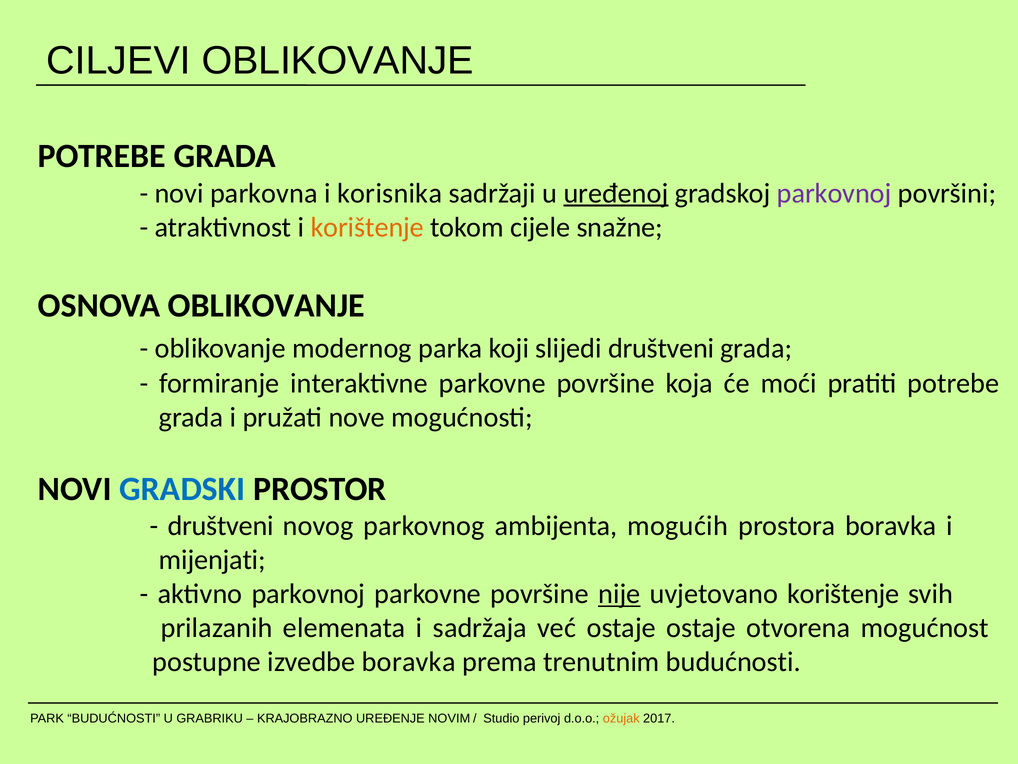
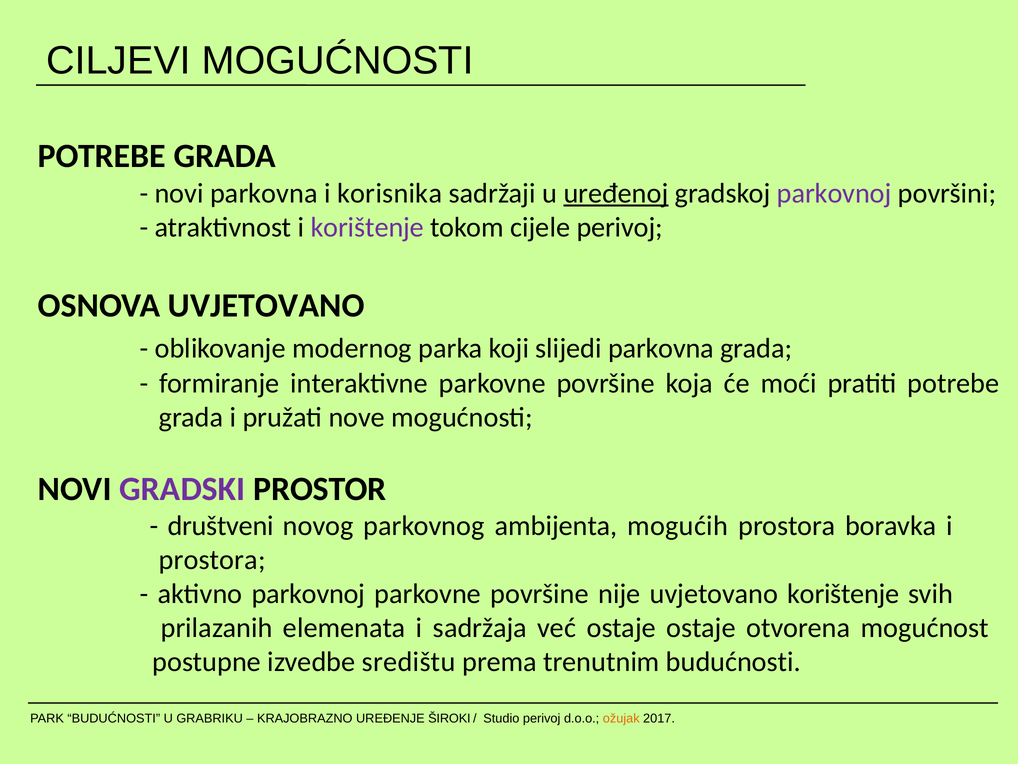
CILJEVI OBLIKOVANJE: OBLIKOVANJE -> MOGUĆNOSTI (338, 61)
korištenje colour: orange -> purple (367, 227)
cijele snažne: snažne -> perivoj (620, 227)
OSNOVA OBLIKOVANJE: OBLIKOVANJE -> UVJETOVANO (266, 306)
slijedi društveni: društveni -> parkovna (661, 348)
GRADSKI colour: blue -> purple (182, 489)
mijenjati: mijenjati -> prostora (212, 560)
nije underline: present -> none (619, 594)
izvedbe boravka: boravka -> središtu (409, 662)
NOVIM: NOVIM -> ŠIROKI (449, 718)
